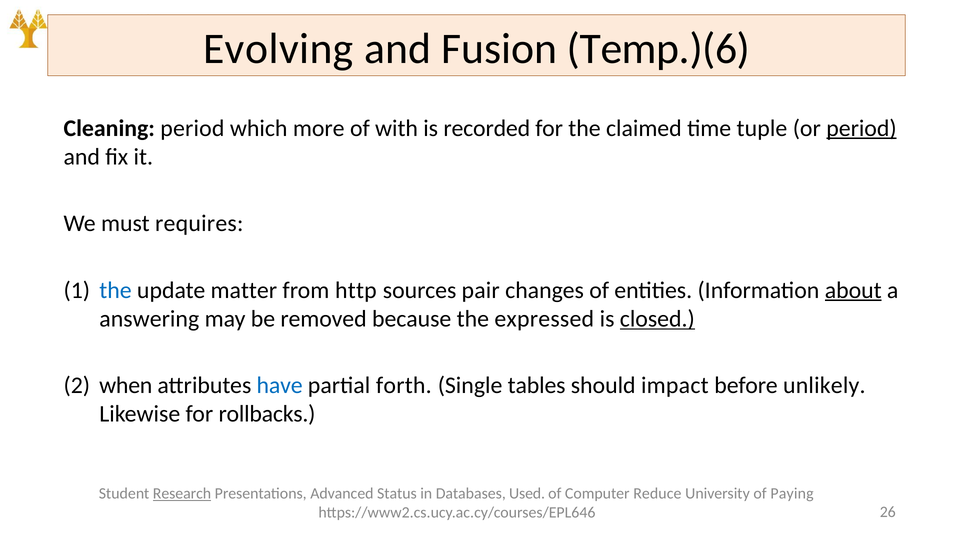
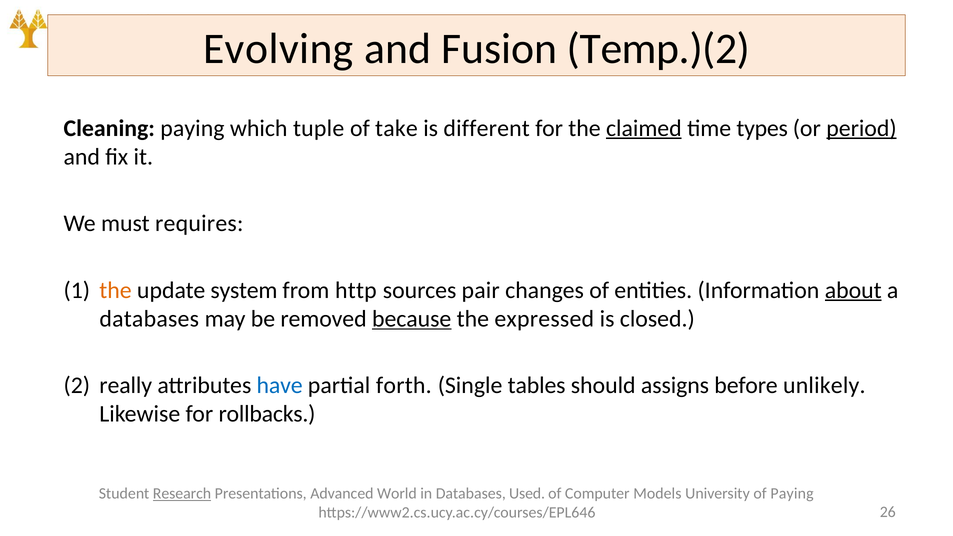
Temp.)(6: Temp.)(6 -> Temp.)(2 (659, 49)
Cleaning period: period -> paying (192, 128)
more: more -> tuple (319, 128)
with: with -> take (396, 128)
recorded: recorded -> different (487, 128)
claimed underline: none -> present (644, 128)
tuple: tuple -> types (762, 128)
the colour: blue -> orange (116, 290)
matter: matter -> system (244, 290)
answering: answering -> databases (149, 319)
because underline: none -> present (412, 319)
closed underline: present -> none (657, 319)
when: when -> really (126, 385)
impact: impact -> assigns (675, 385)
Status: Status -> World (397, 494)
Reduce: Reduce -> Models (657, 494)
